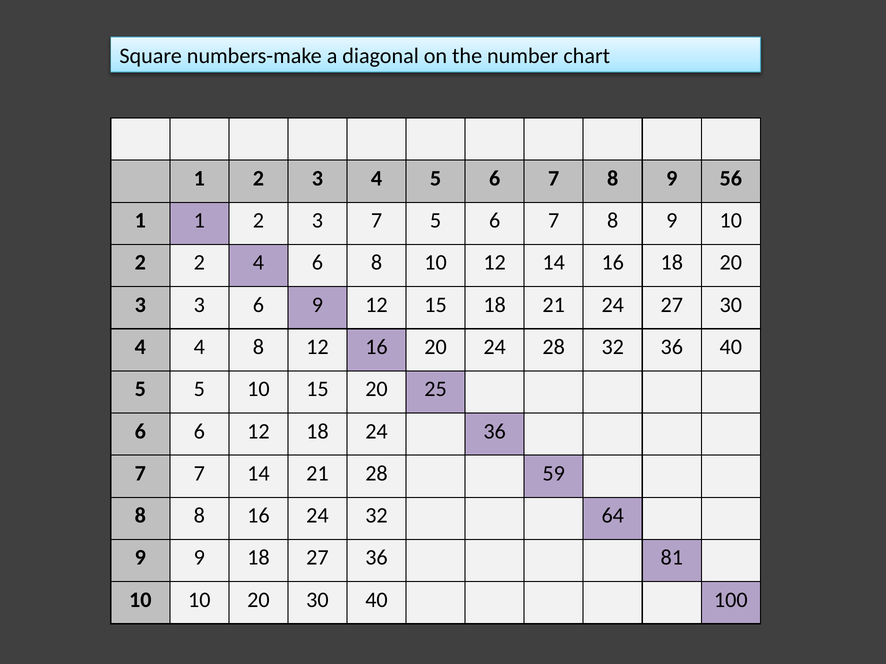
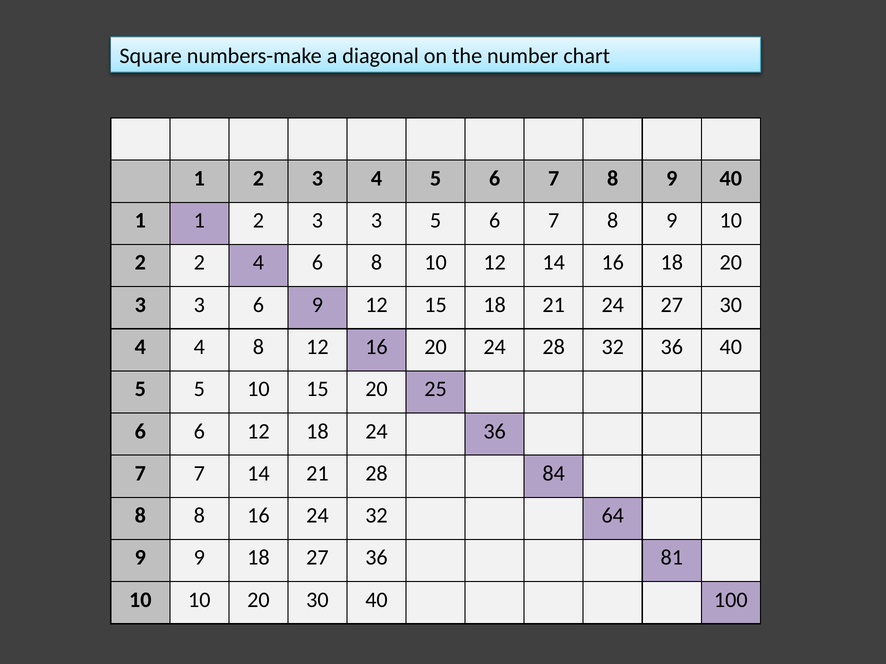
9 56: 56 -> 40 (731, 179)
2 3 7: 7 -> 3 (377, 221)
59: 59 -> 84 (554, 474)
